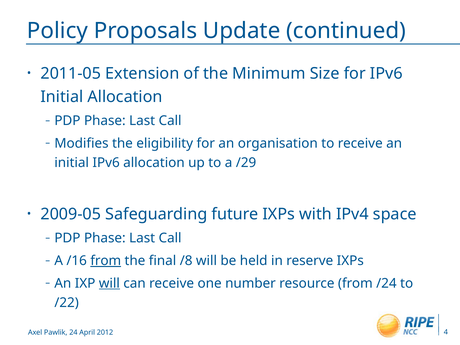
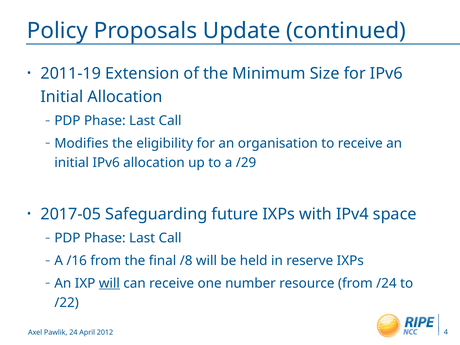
2011-05: 2011-05 -> 2011-19 (71, 74)
2009-05: 2009-05 -> 2017-05 (71, 214)
from underline: present -> none (106, 261)
